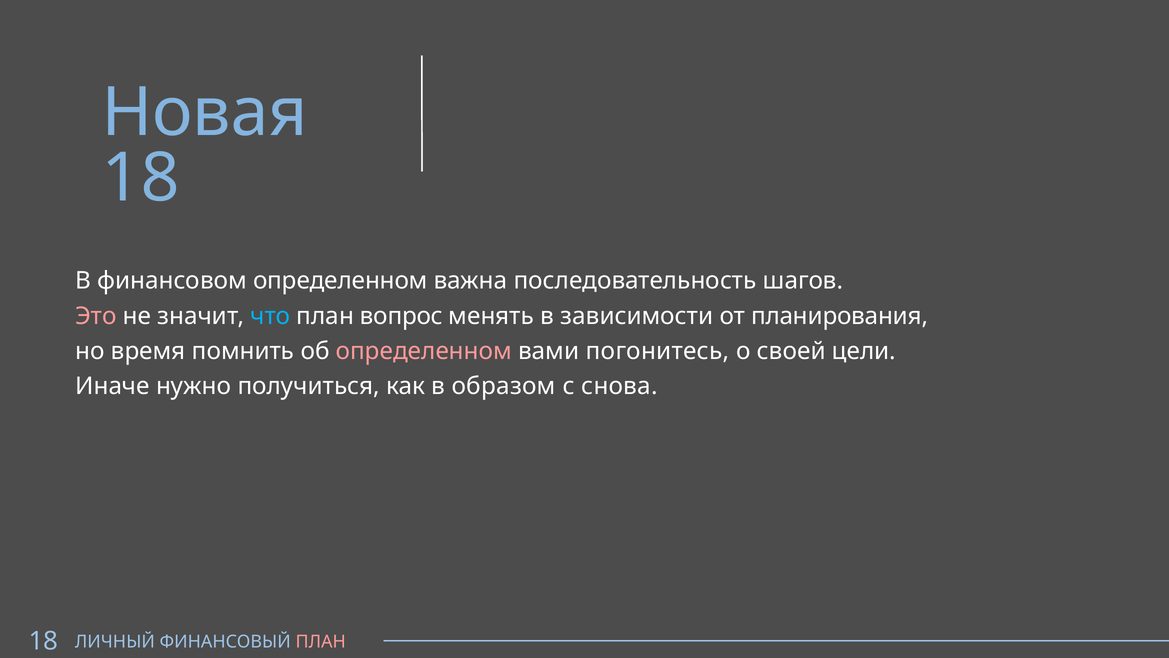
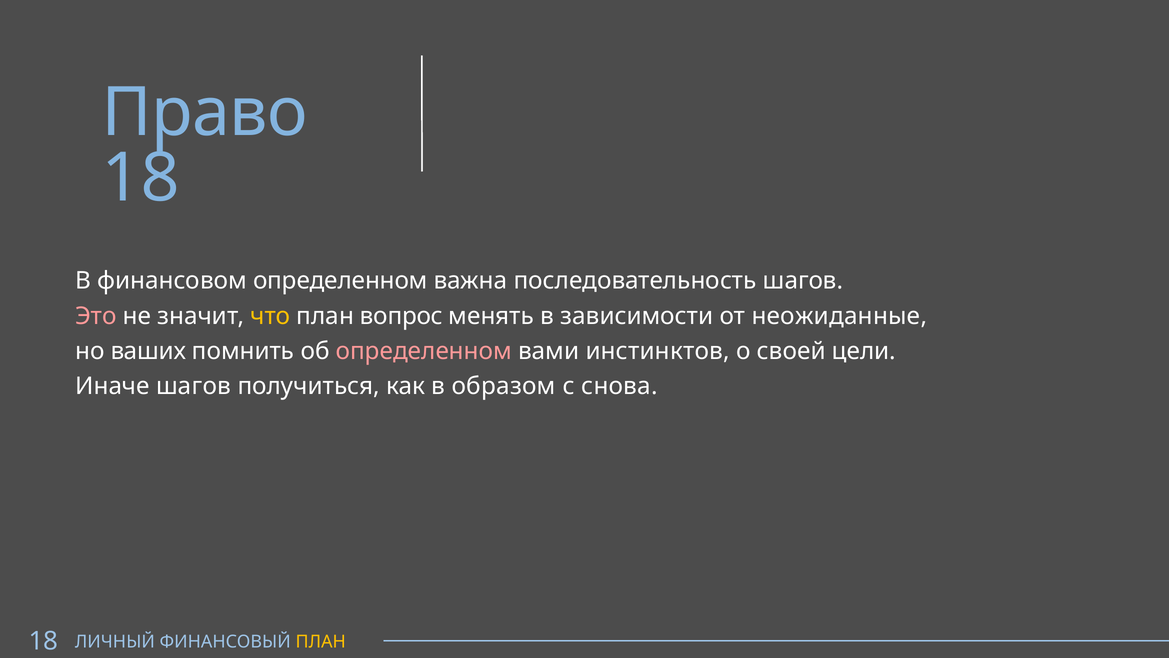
Новая: Новая -> Право (205, 113)
что colour: light blue -> yellow (270, 316)
планирования: планирования -> неожиданные (839, 316)
время: время -> ваших (148, 351)
погонитесь: погонитесь -> инстинктов (658, 351)
Иначе нужно: нужно -> шагов (193, 386)
ПЛАН colour: pink -> yellow (321, 641)
